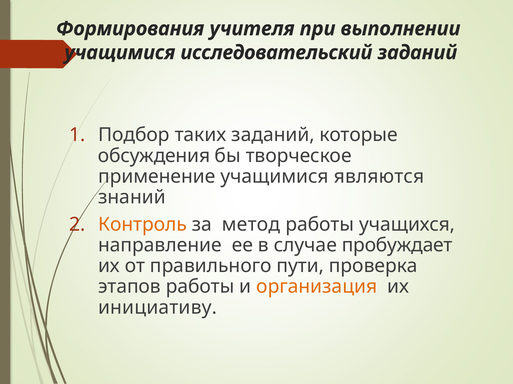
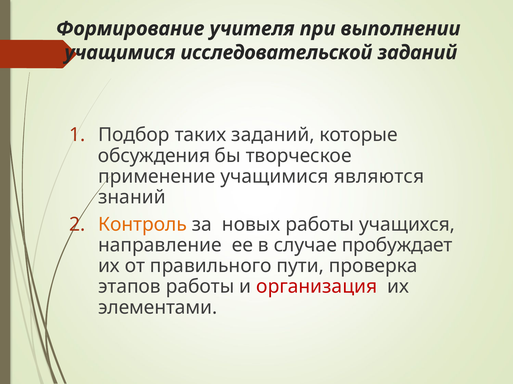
Формирования: Формирования -> Формирование (130, 29)
исследовательский: исследовательский -> исследовательской (276, 53)
метод: метод -> новых (251, 225)
организация colour: orange -> red (317, 287)
инициативу: инициативу -> элементами (158, 308)
